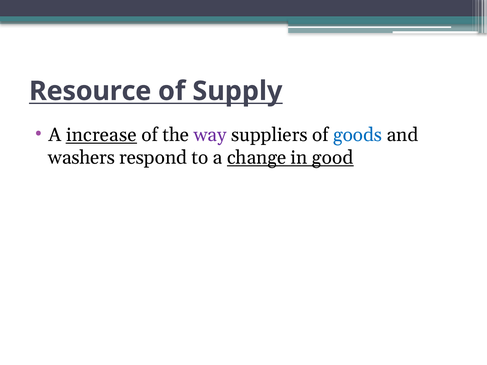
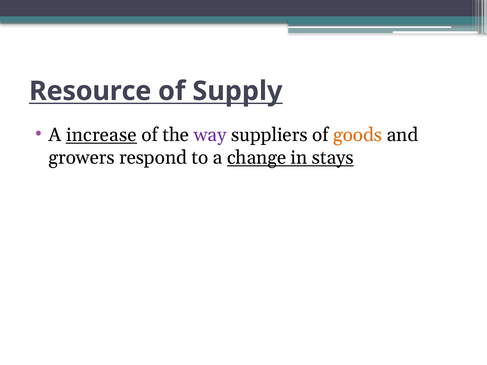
goods colour: blue -> orange (358, 135)
washers: washers -> growers (82, 158)
good: good -> stays (333, 158)
